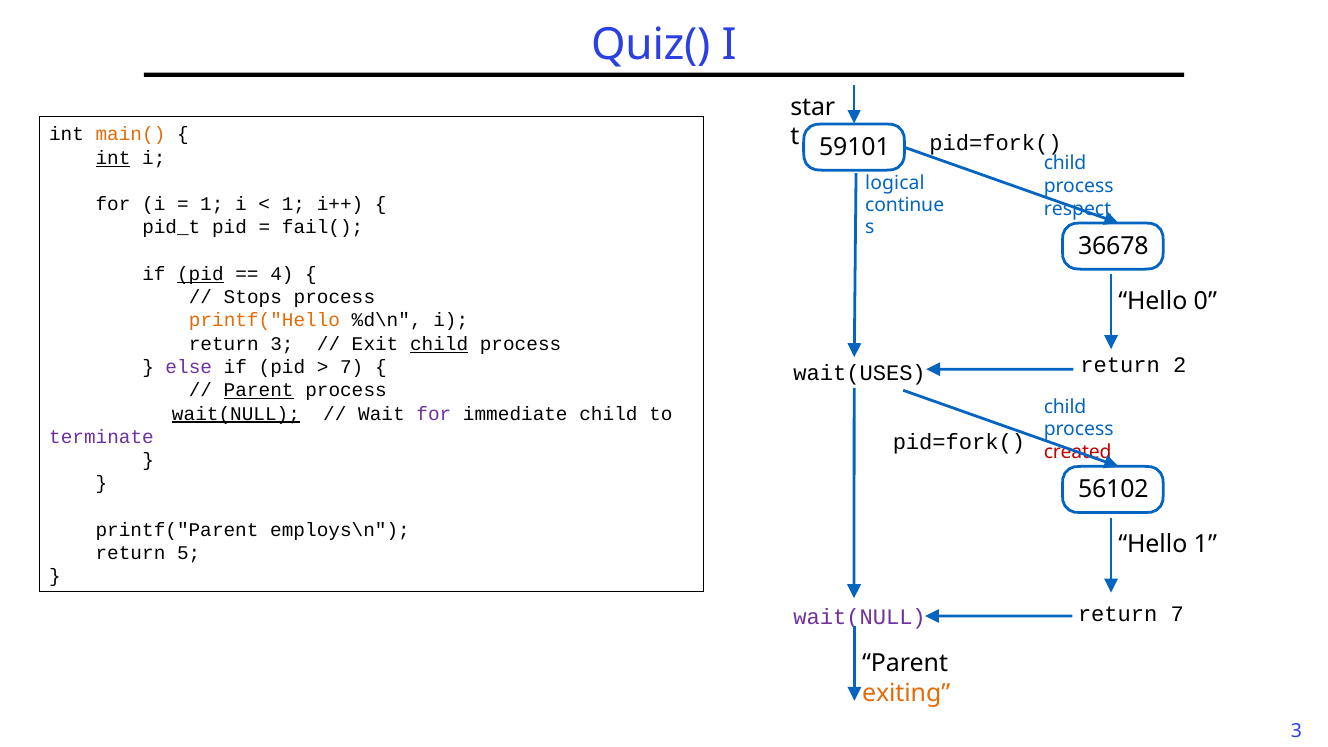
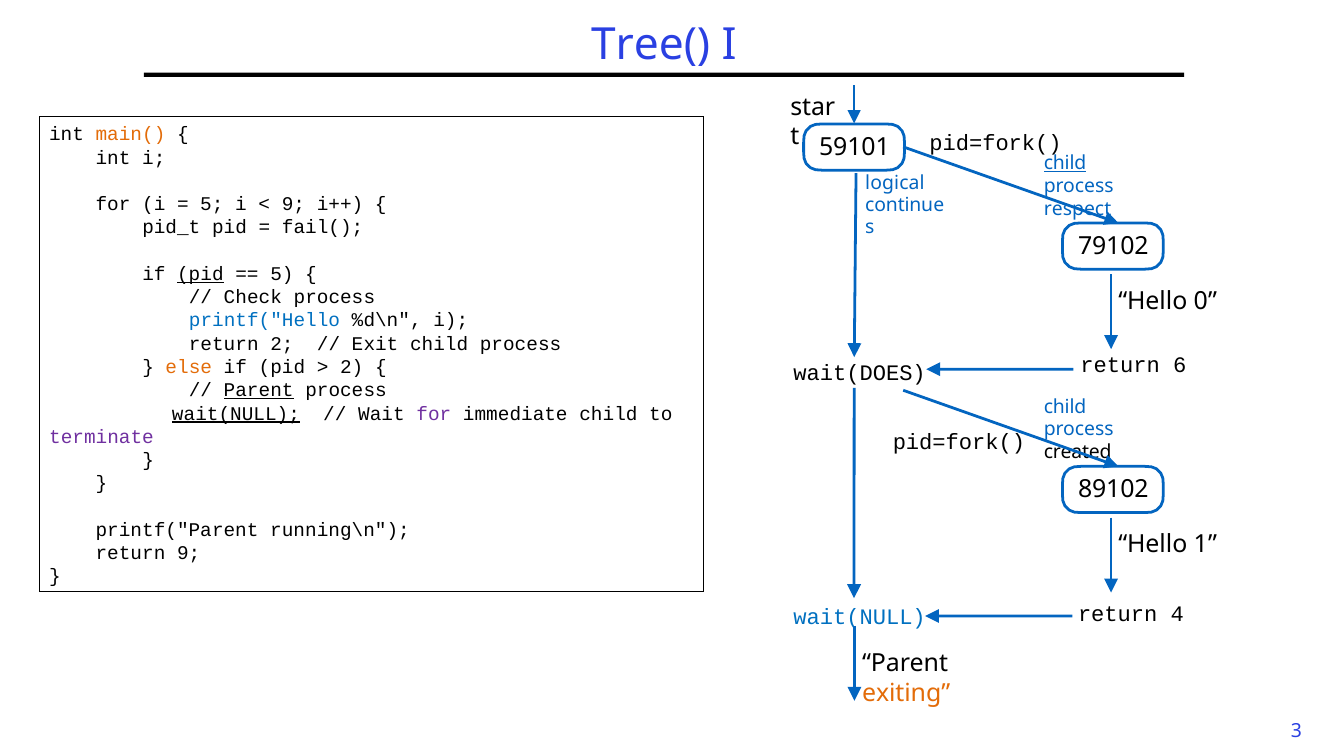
Quiz(: Quiz( -> Tree( (651, 45)
int underline: present -> none (113, 158)
child underline: none -> present (1065, 163)
1: 1 -> 5 (212, 204)
1: 1 -> 9 (293, 204)
36678: 36678 -> 79102 (1113, 246)
4: 4 -> 5 (282, 274)
Stops: Stops -> Check (253, 297)
printf("Hello colour: orange -> blue (265, 321)
return 3: 3 -> 2 (282, 344)
child underline: present -> none (439, 344)
else colour: purple -> orange (189, 367)
7: 7 -> 2 (352, 367)
wait(USES: wait(USES -> wait(DOES (860, 373)
2: 2 -> 6 (1180, 365)
created colour: red -> black (1078, 452)
56102: 56102 -> 89102 (1113, 489)
employs\n: employs\n -> running\n (340, 530)
return 5: 5 -> 9 (189, 553)
return 7: 7 -> 4 (1177, 614)
wait(NULL colour: purple -> blue (860, 617)
